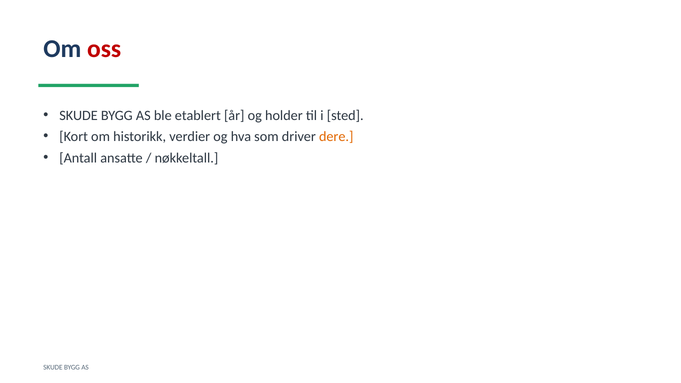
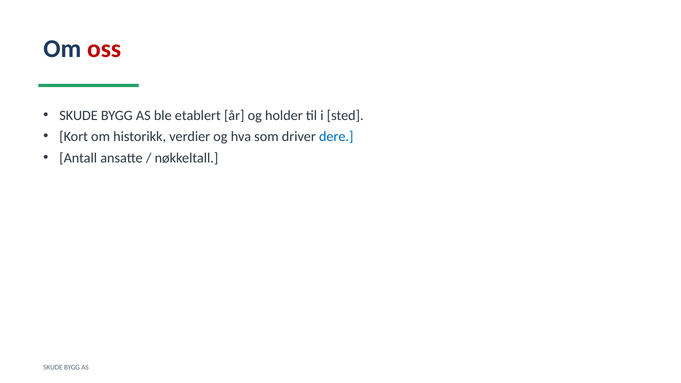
dere colour: orange -> blue (336, 137)
